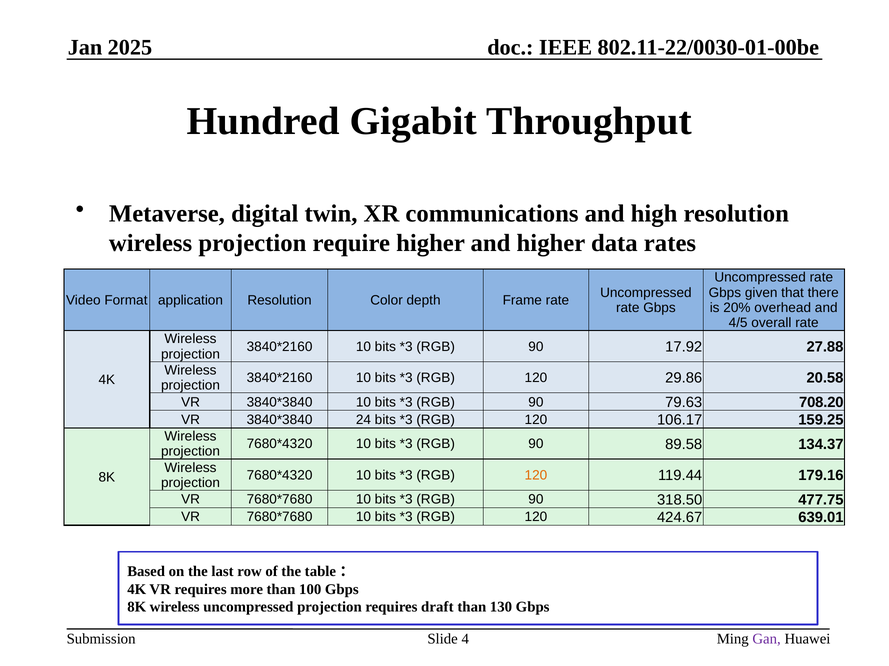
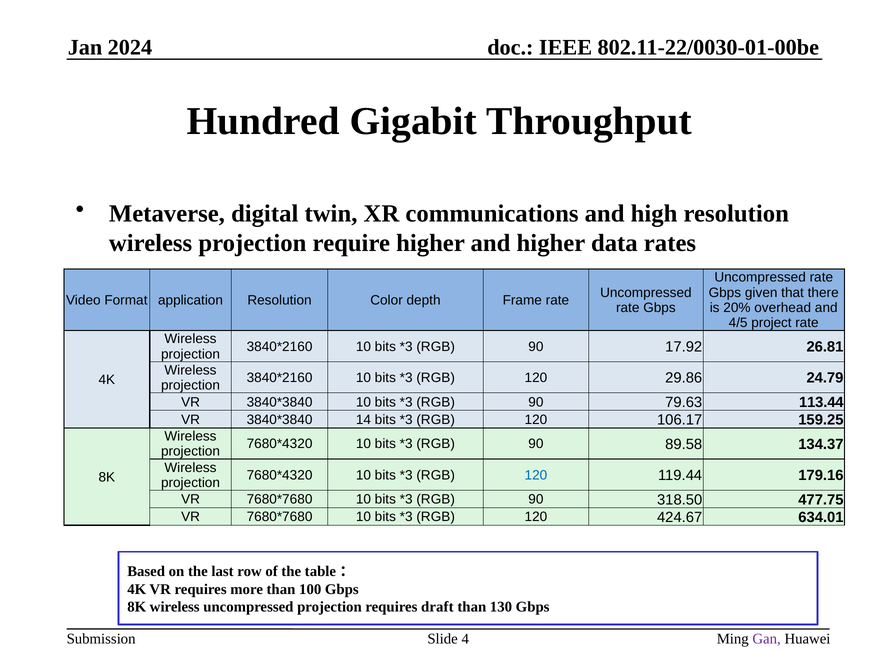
2025: 2025 -> 2024 (130, 47)
overall: overall -> project (771, 323)
27.88: 27.88 -> 26.81 (825, 347)
20.58: 20.58 -> 24.79 (825, 378)
708.20: 708.20 -> 113.44 (821, 403)
24: 24 -> 14 (363, 420)
120 colour: orange -> blue (536, 476)
639.01: 639.01 -> 634.01 (821, 518)
